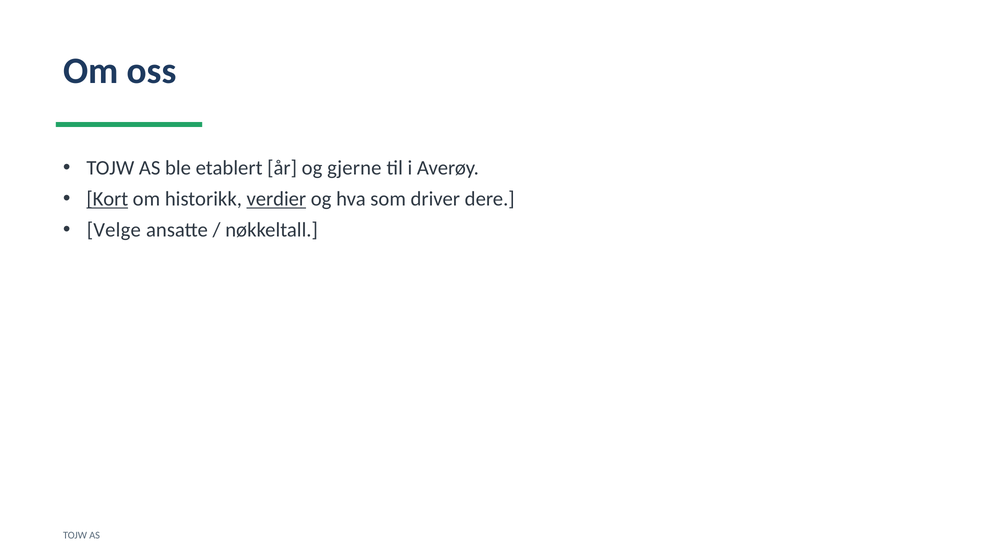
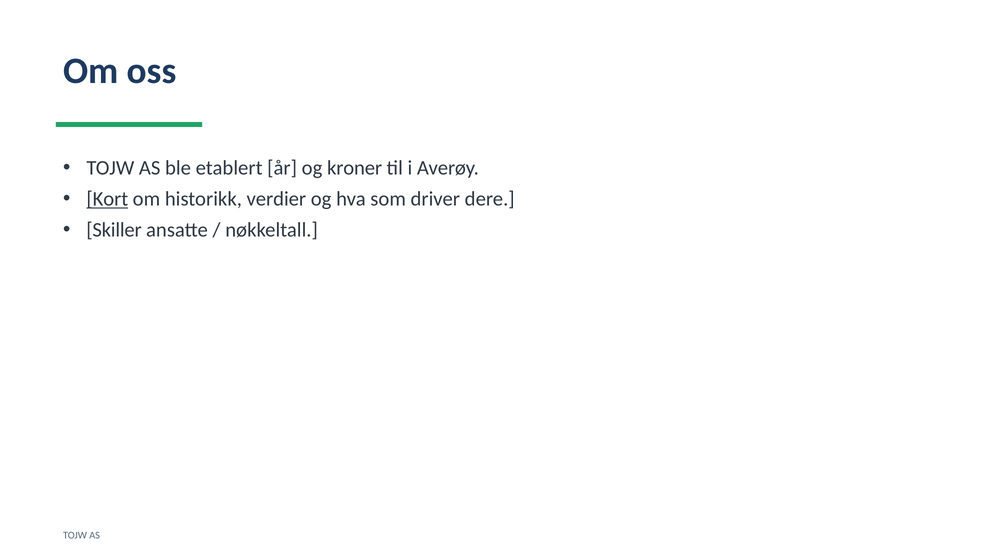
gjerne: gjerne -> kroner (355, 168)
verdier underline: present -> none (276, 199)
Velge: Velge -> Skiller (114, 230)
